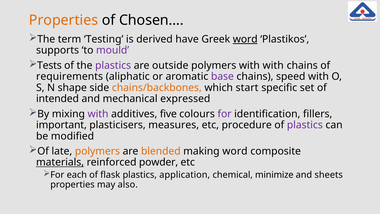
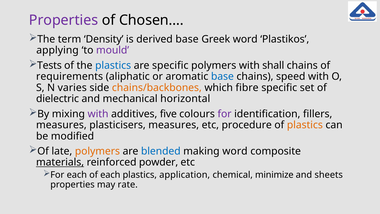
Properties colour: orange -> purple (64, 20)
Testing: Testing -> Density (104, 39)
derived have: have -> base (187, 39)
word underline: present -> none (245, 39)
supports: supports -> applying (57, 50)
plastics colour: purple -> blue (113, 65)
are outside: outside -> specific (170, 65)
with with: with -> shall (273, 65)
base colour: purple -> blue (222, 76)
shape: shape -> varies (72, 88)
start: start -> fibre (247, 88)
intended: intended -> dielectric (58, 99)
expressed: expressed -> horizontal (185, 99)
important: important -> measures (61, 125)
plastics colour: purple -> orange (305, 125)
blended colour: orange -> blue (161, 151)
of flask: flask -> each (110, 175)
also: also -> rate (128, 184)
